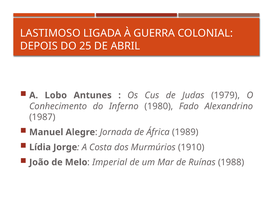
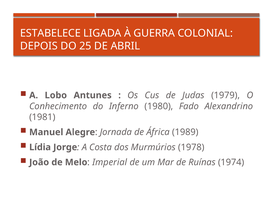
LASTIMOSO: LASTIMOSO -> ESTABELECE (50, 33)
1987: 1987 -> 1981 (42, 117)
1910: 1910 -> 1978 (191, 147)
1988: 1988 -> 1974 (231, 162)
